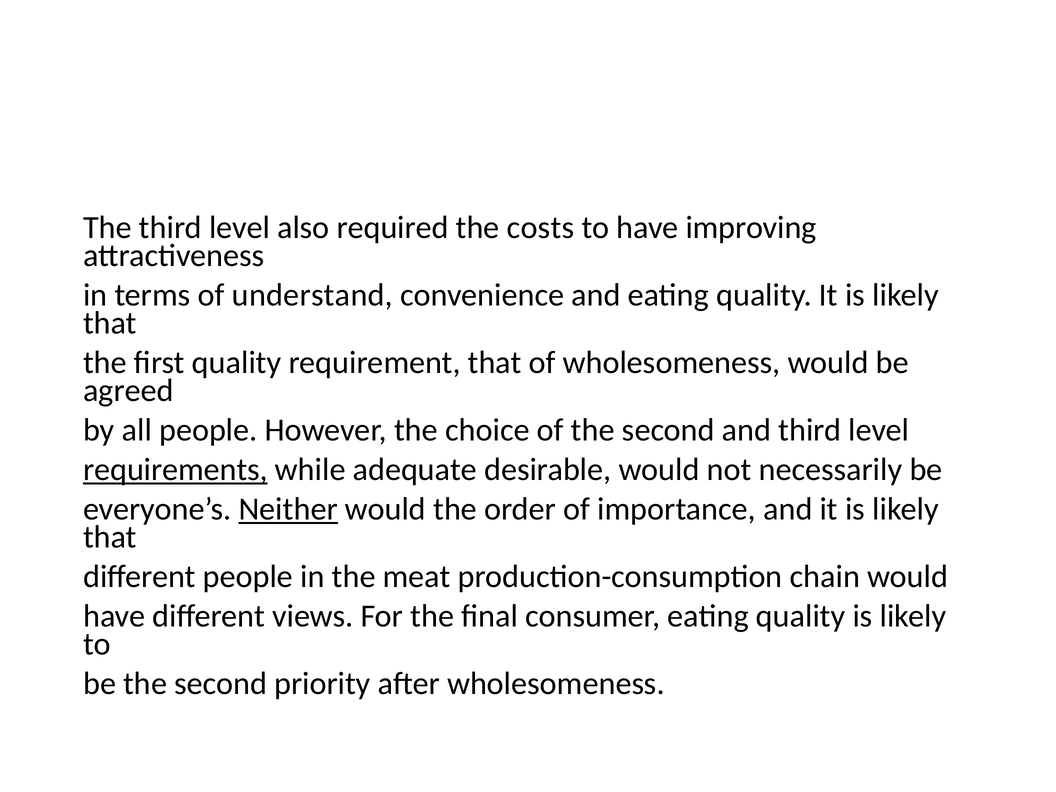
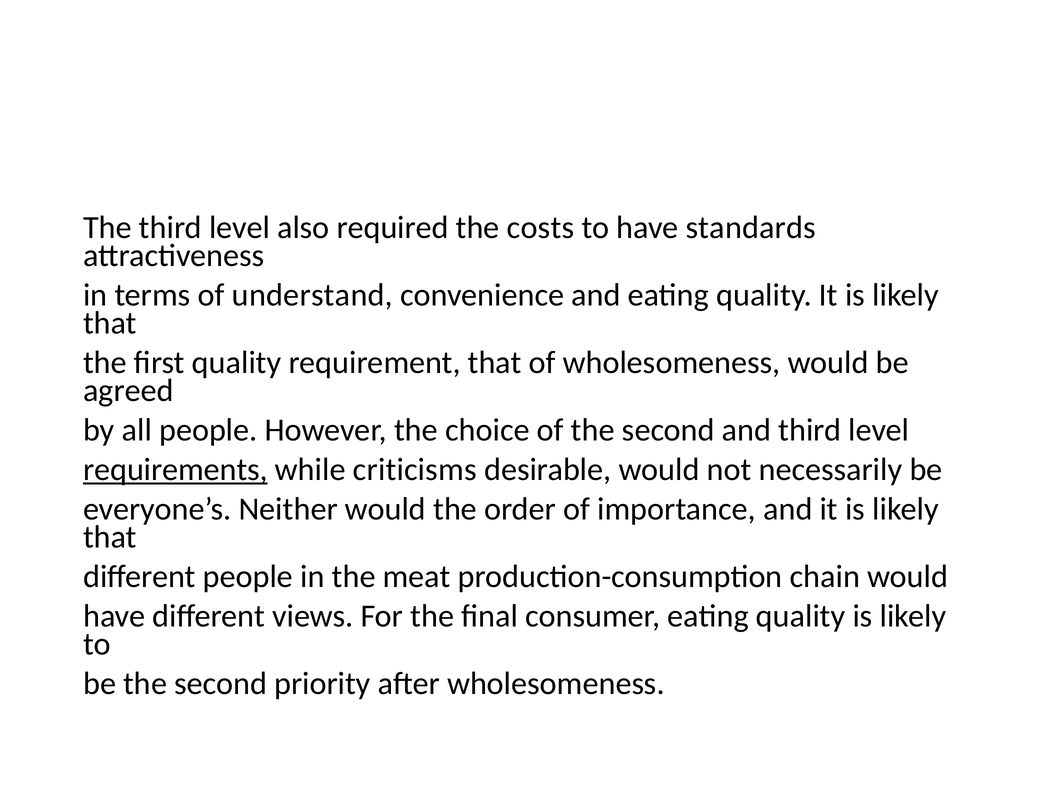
improving: improving -> standards (751, 228)
adequate: adequate -> criticisms (415, 470)
Neither underline: present -> none (288, 509)
